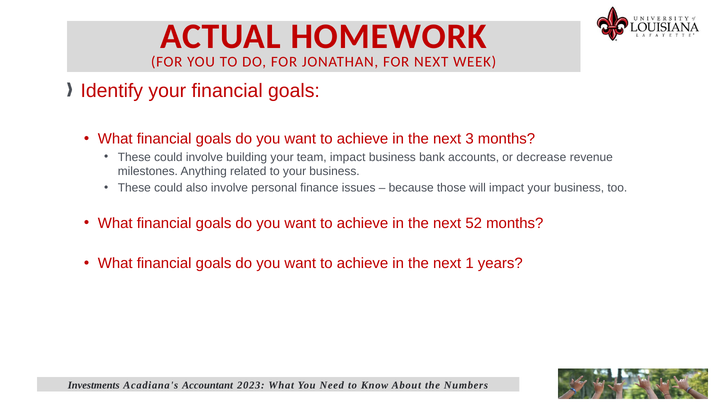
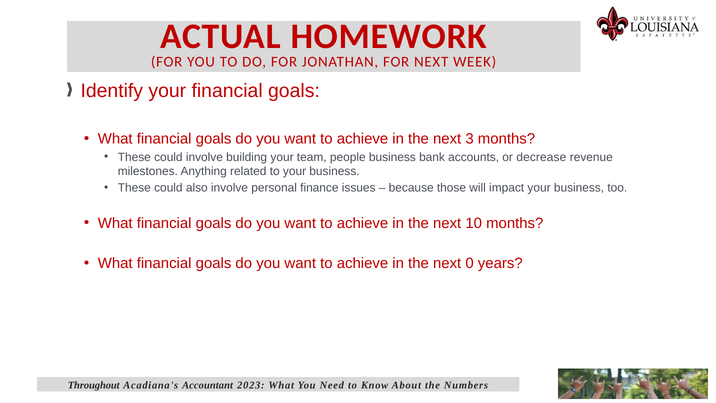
team impact: impact -> people (348, 157)
52: 52 -> 10 (474, 223)
1: 1 -> 0 (470, 263)
Investments: Investments -> Throughout (94, 385)
